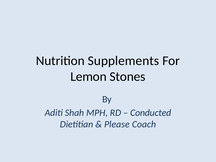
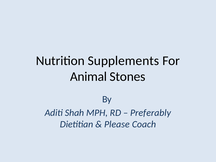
Lemon: Lemon -> Animal (89, 77)
Conducted: Conducted -> Preferably (151, 113)
